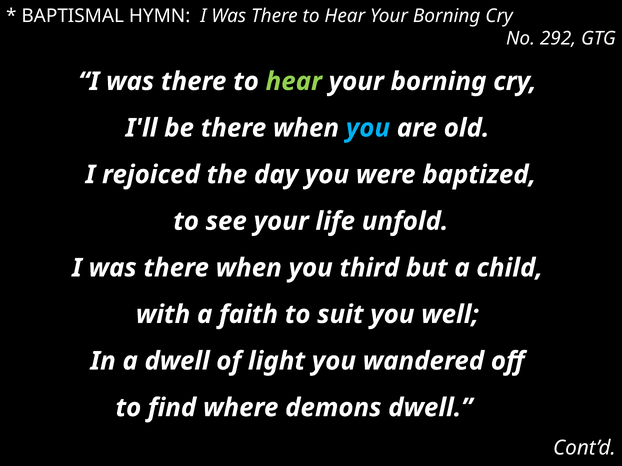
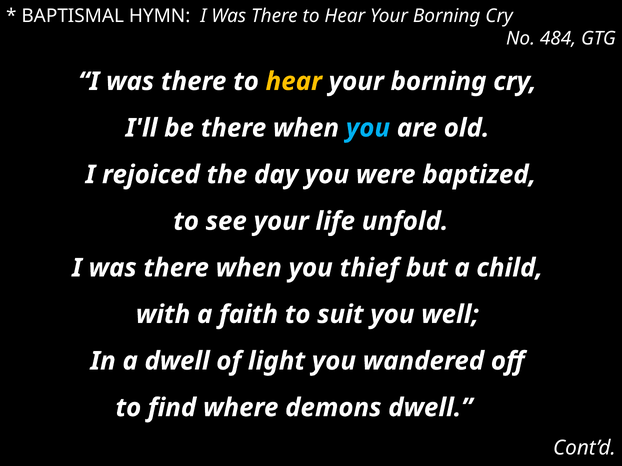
292: 292 -> 484 (558, 39)
hear colour: light green -> yellow (294, 82)
third: third -> thief (369, 268)
